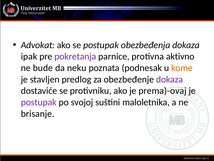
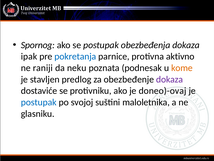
Advokat: Advokat -> Spornog (38, 45)
pokretanja colour: purple -> blue (75, 56)
bude: bude -> raniji (43, 68)
prema)-ovaj: prema)-ovaj -> doneo)-ovaj (162, 91)
postupak colour: purple -> blue (39, 102)
brisanje: brisanje -> glasniku (38, 113)
